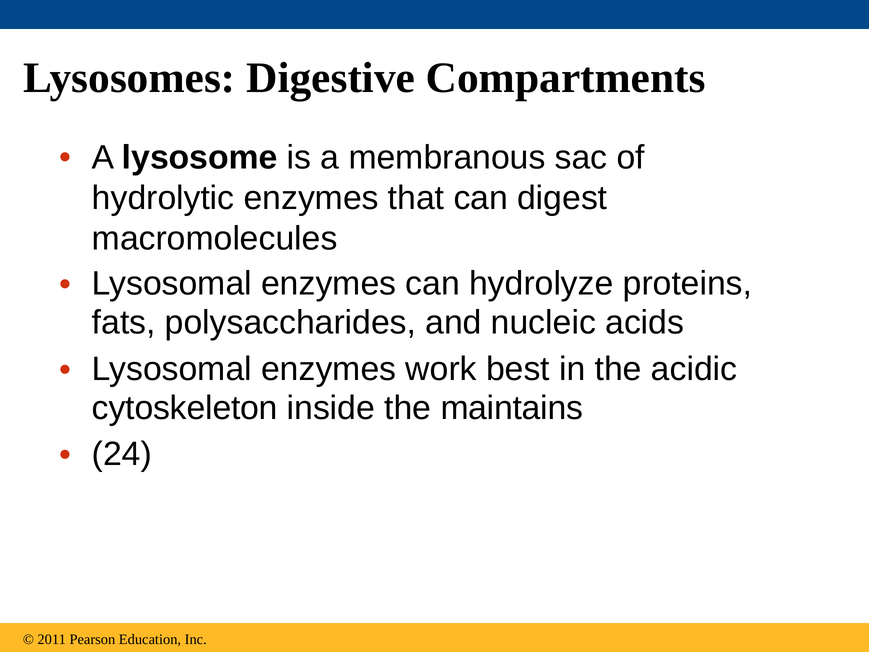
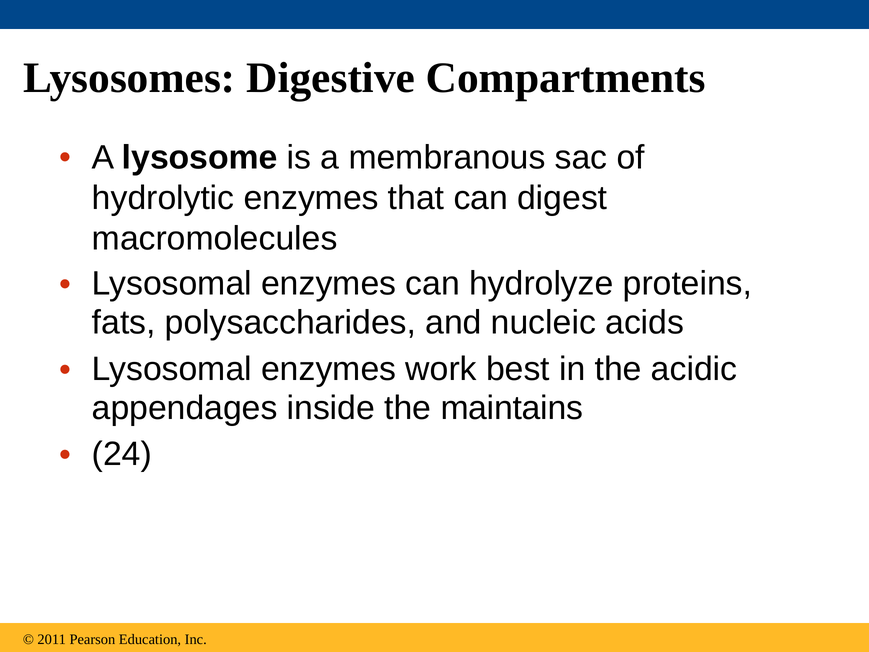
cytoskeleton: cytoskeleton -> appendages (185, 408)
